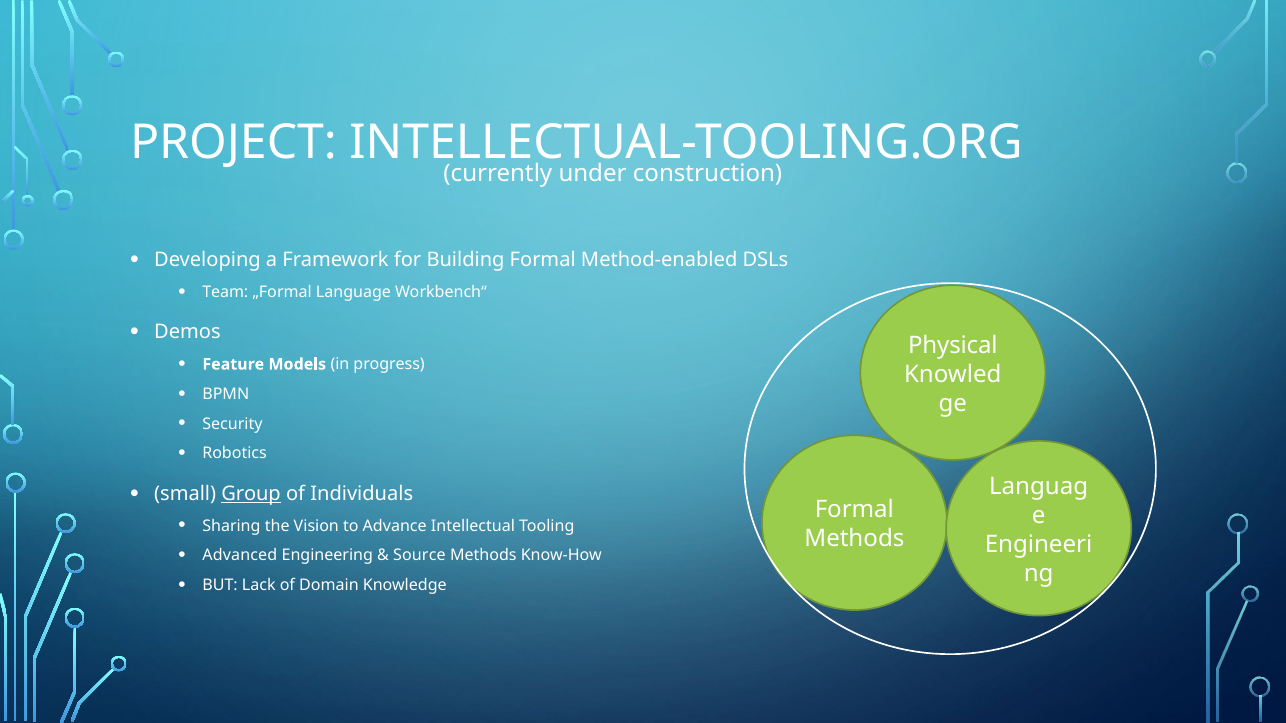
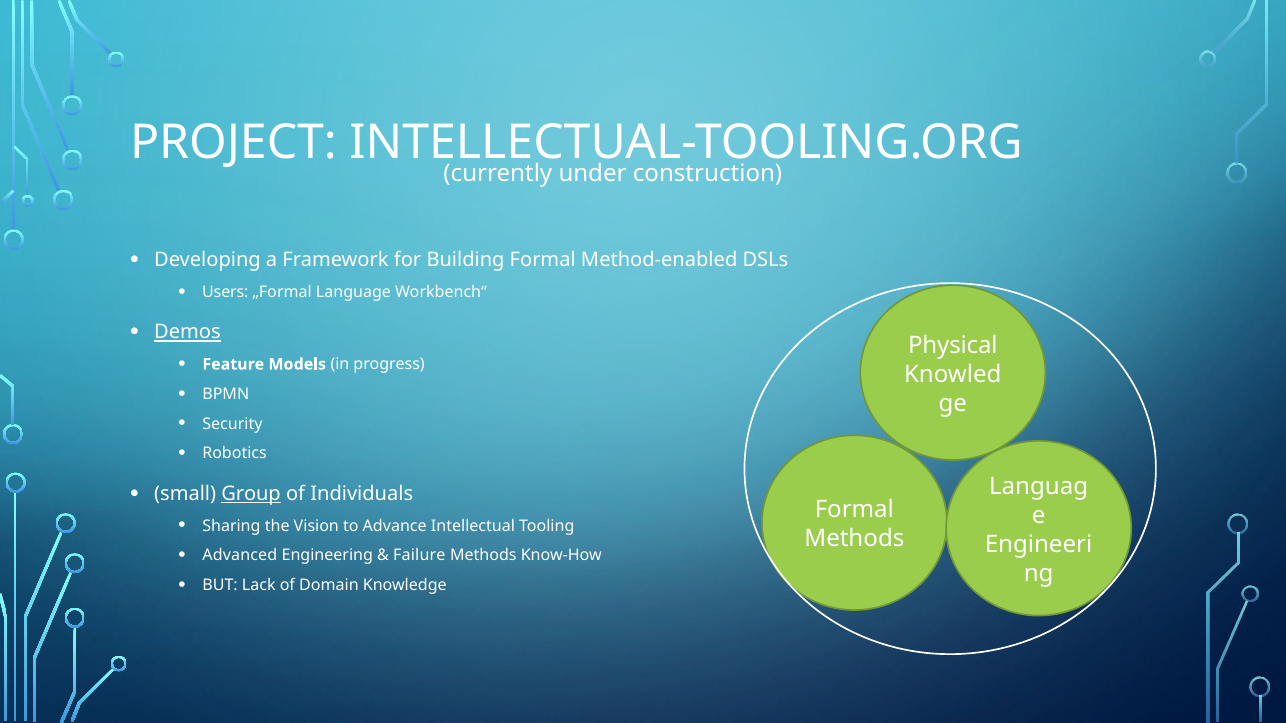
Team: Team -> Users (225, 292)
Demos underline: none -> present (187, 333)
Source: Source -> Failure (419, 556)
